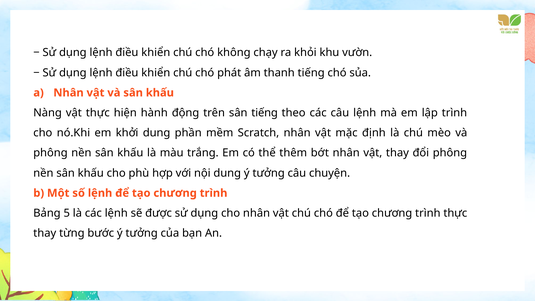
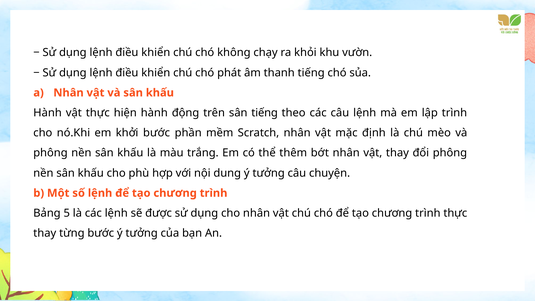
Nàng: Nàng -> Hành (48, 113)
khởi dung: dung -> bước (157, 133)
